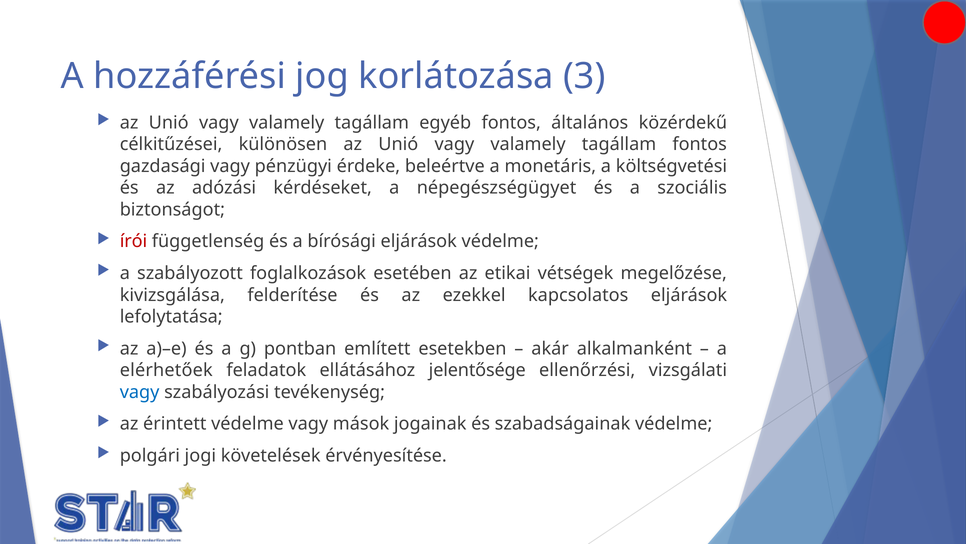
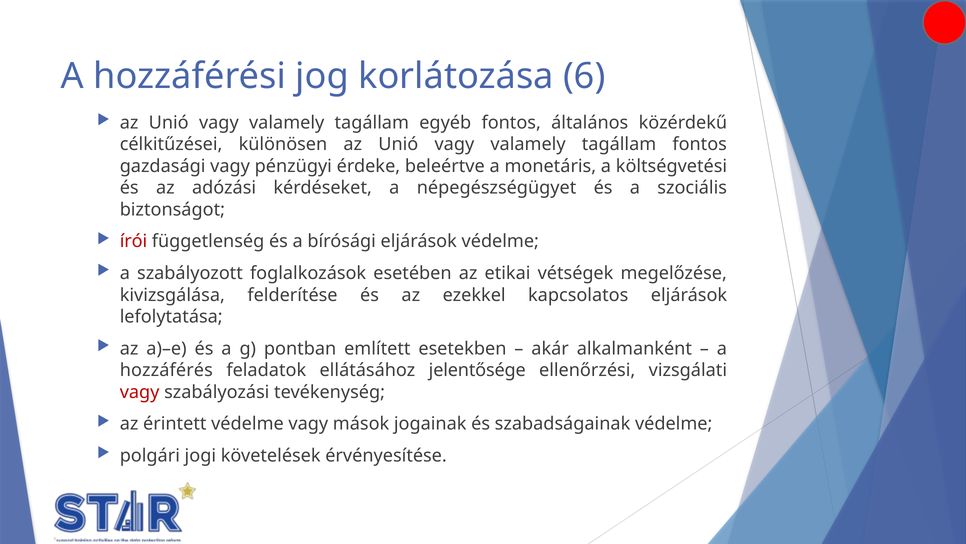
3: 3 -> 6 (584, 76)
elérhetőek: elérhetőek -> hozzáférés (166, 370)
vagy colour: blue -> red (140, 392)
